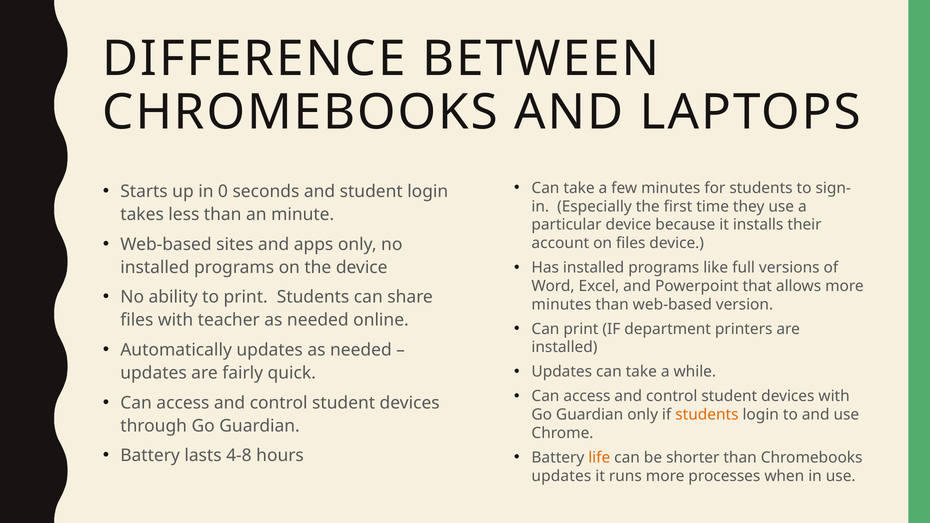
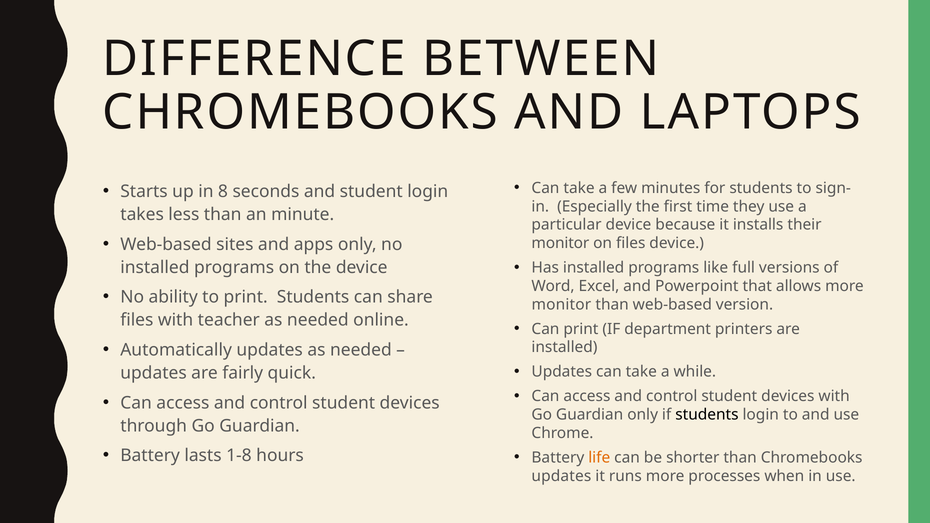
0: 0 -> 8 (223, 192)
account: account -> monitor (560, 243)
minutes: minutes -> monitor (561, 305)
students colour: orange -> black (707, 415)
4-8: 4-8 -> 1-8 (239, 456)
